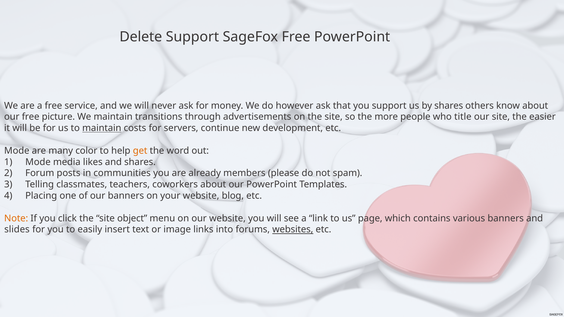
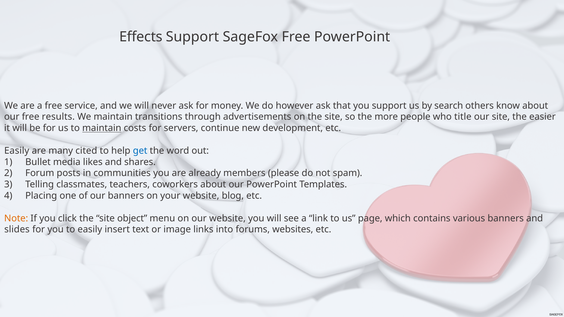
Delete: Delete -> Effects (141, 37)
by shares: shares -> search (449, 106)
picture: picture -> results (58, 117)
Mode: Mode -> Easily (17, 151)
color: color -> cited (86, 151)
get colour: orange -> blue (140, 151)
Mode: Mode -> Bullet (38, 162)
websites underline: present -> none (293, 230)
